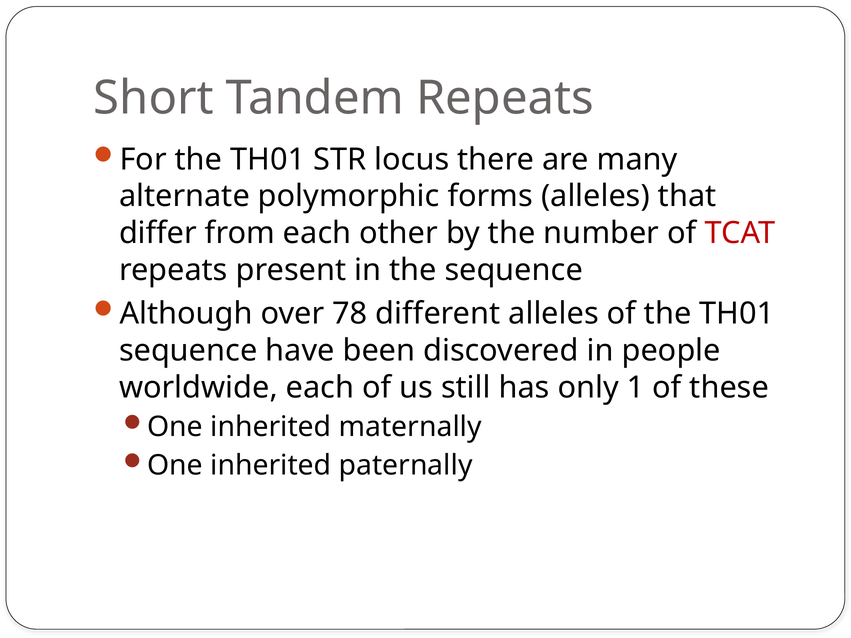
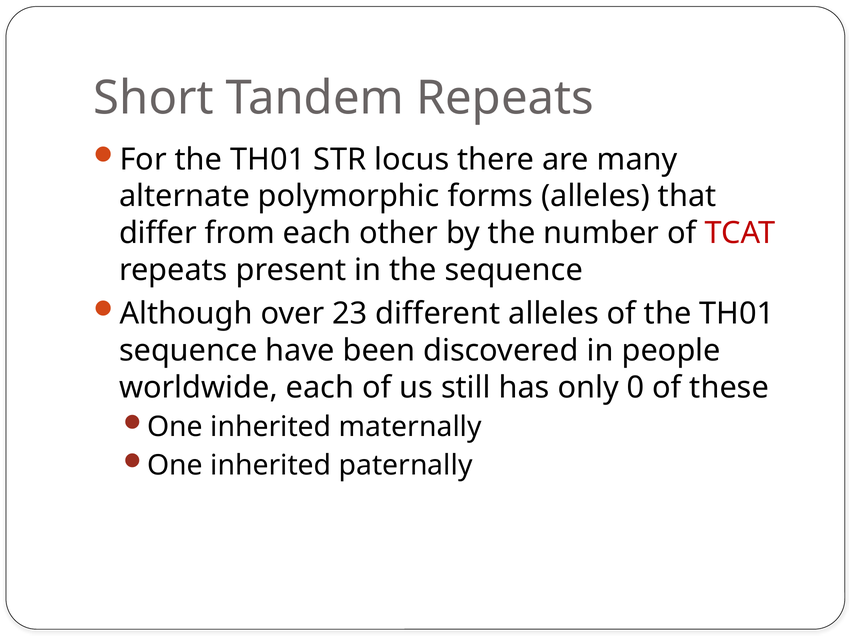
78: 78 -> 23 (350, 314)
1: 1 -> 0 (635, 388)
